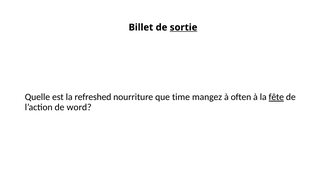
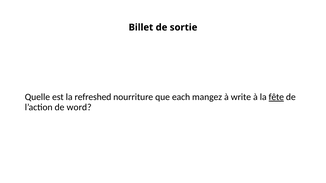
sortie underline: present -> none (184, 27)
time: time -> each (181, 97)
often: often -> write (241, 97)
